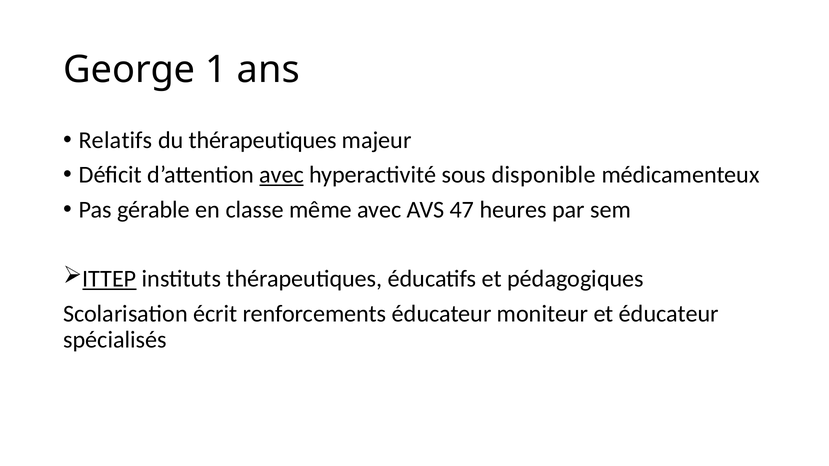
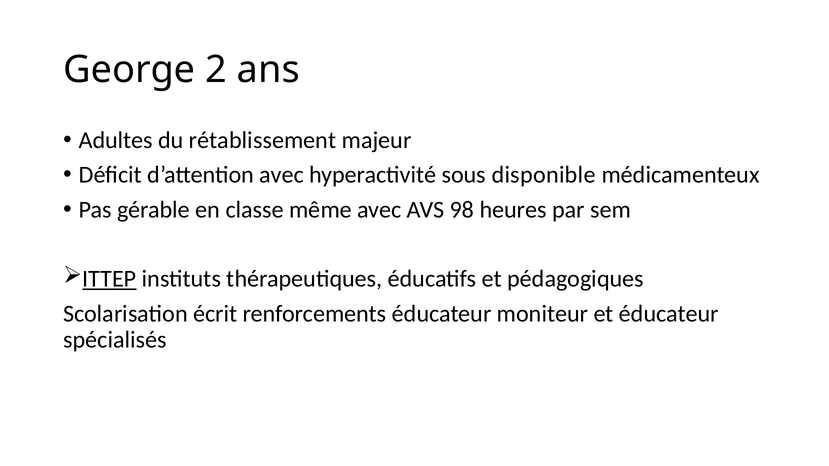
1: 1 -> 2 (216, 70)
Relatifs: Relatifs -> Adultes (116, 140)
du thérapeutiques: thérapeutiques -> rétablissement (263, 140)
avec underline: present -> none (282, 175)
47: 47 -> 98 (462, 210)
